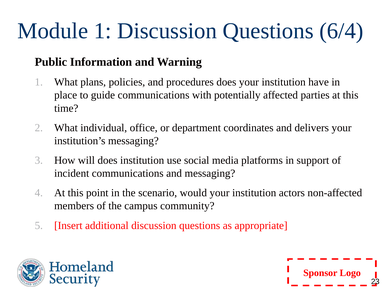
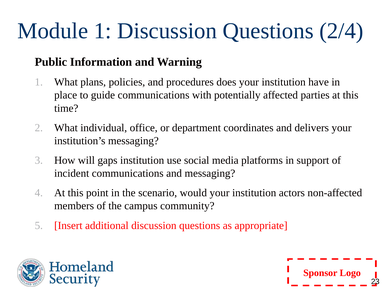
6/4: 6/4 -> 2/4 (341, 31)
will does: does -> gaps (108, 160)
